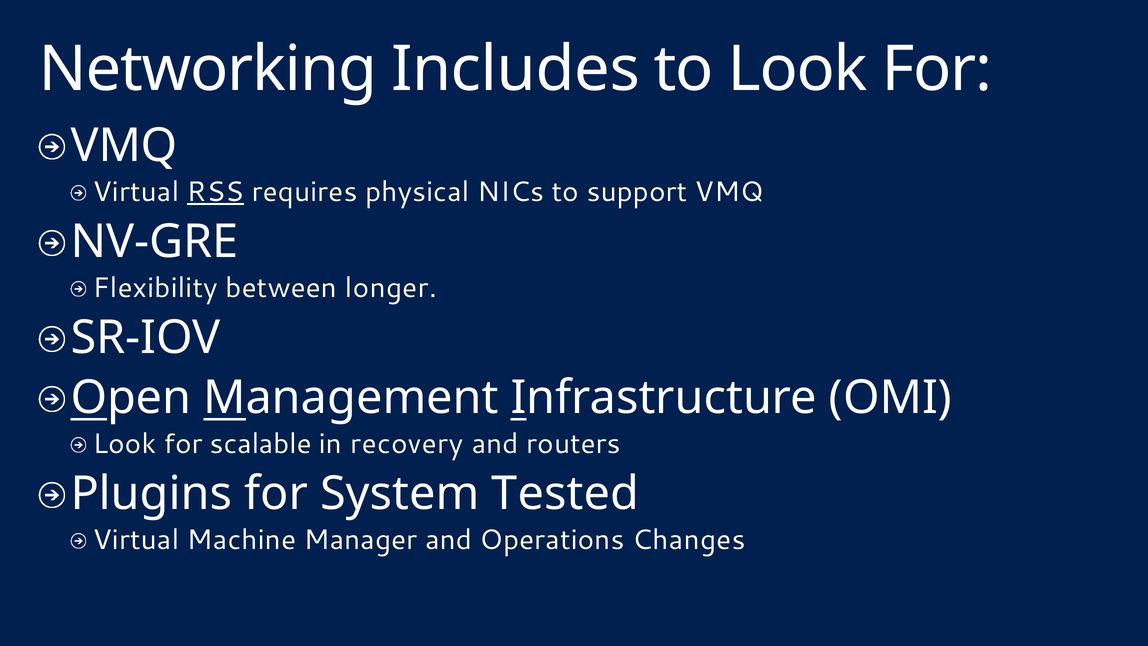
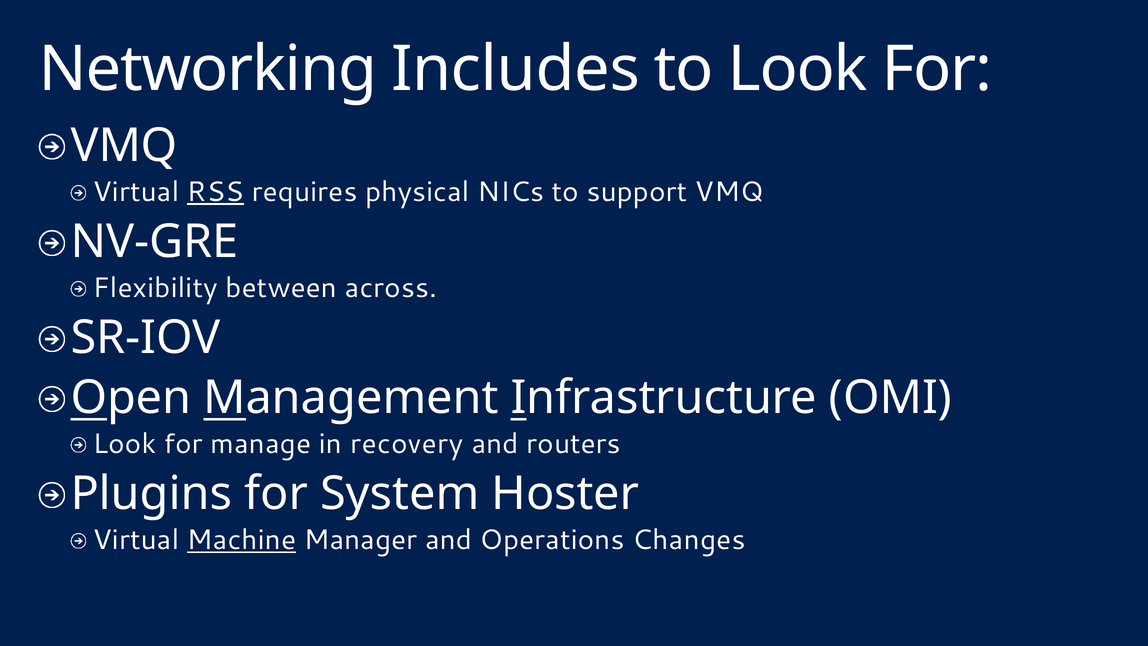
longer: longer -> across (391, 288)
scalable: scalable -> manage (261, 444)
Tested: Tested -> Hoster (565, 494)
Machine underline: none -> present (242, 540)
